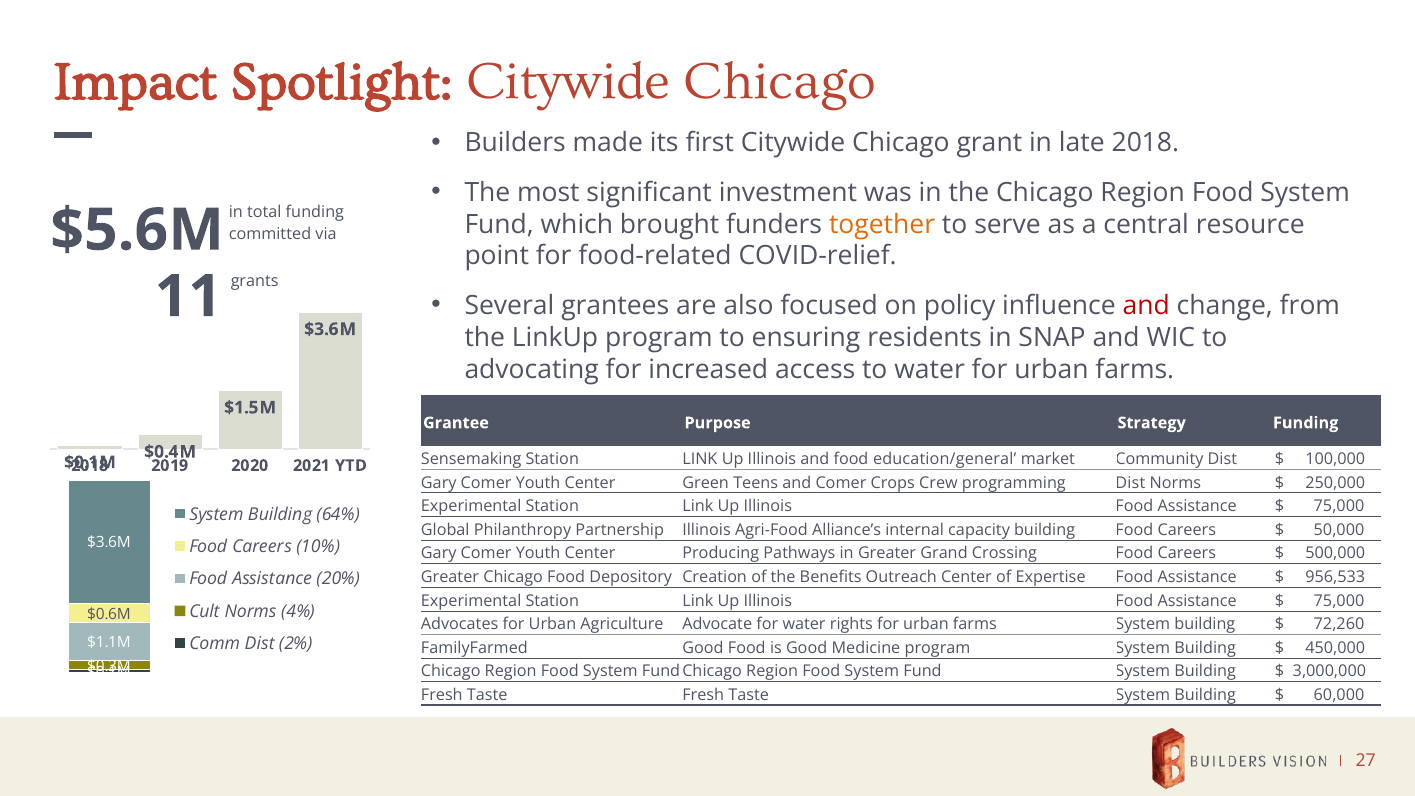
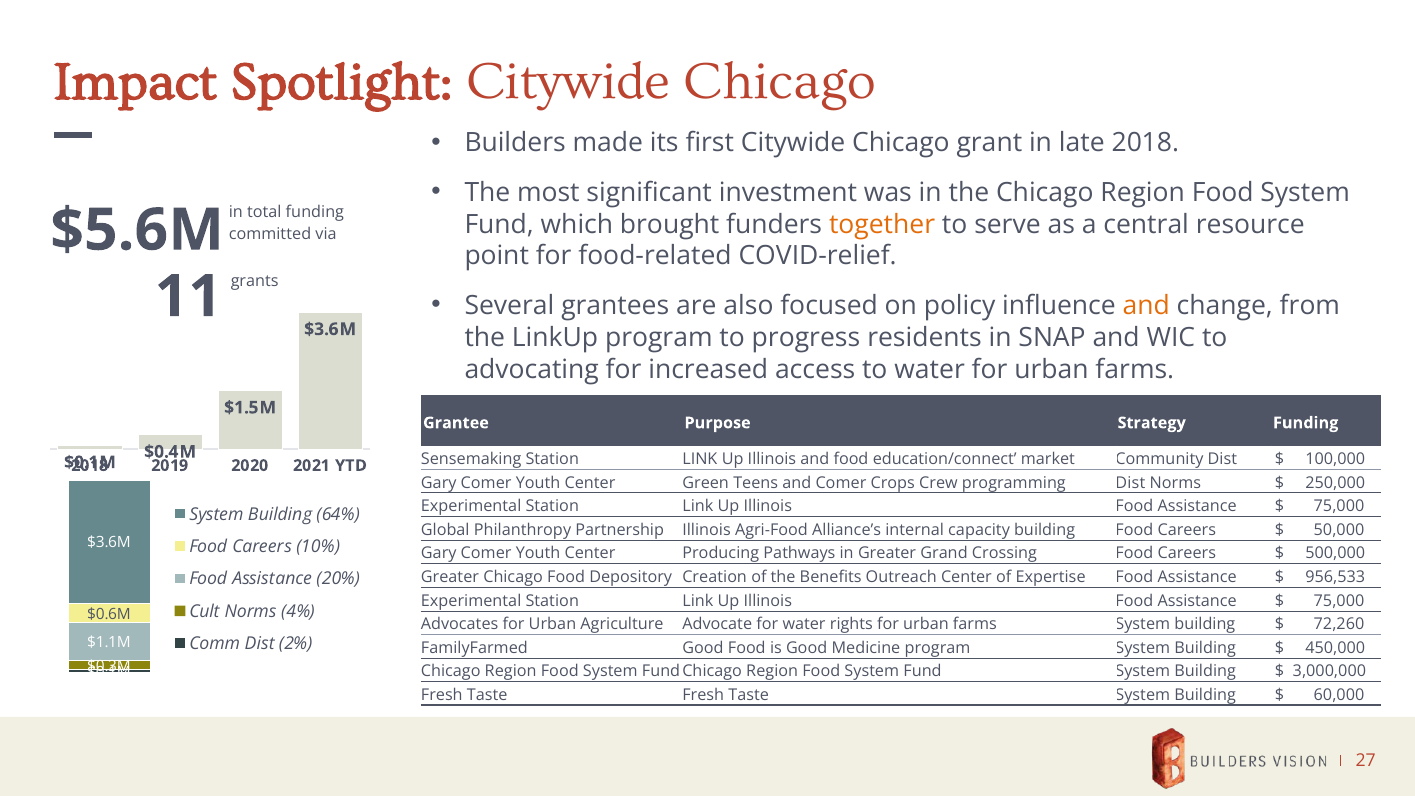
and colour: red -> orange (1146, 306)
ensuring: ensuring -> progress (806, 337)
education/general: education/general -> education/connect (945, 459)
